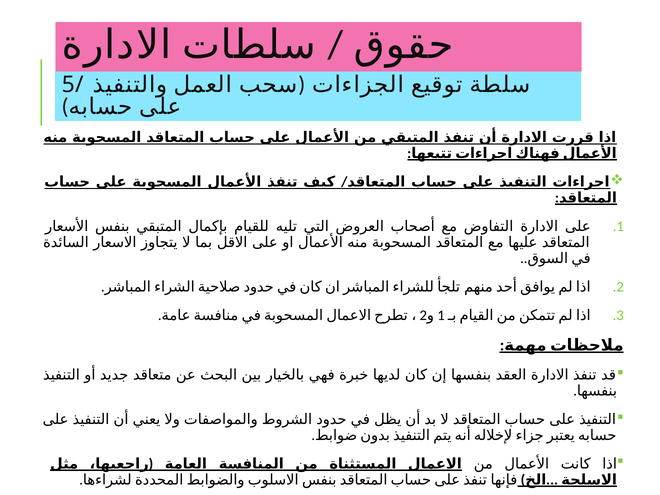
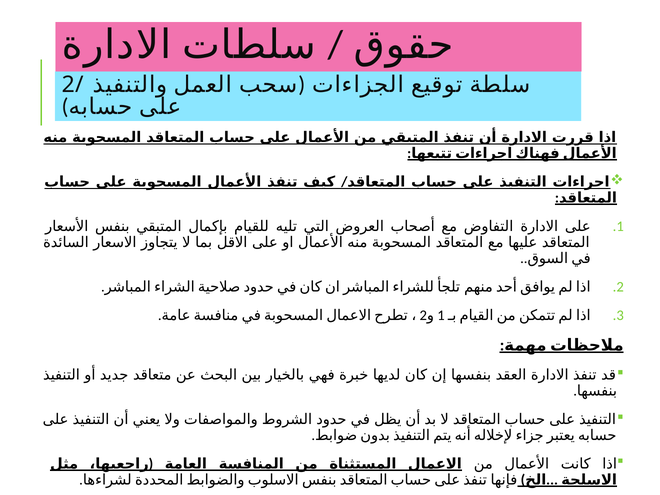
5/: 5/ -> 2/ (73, 85)
